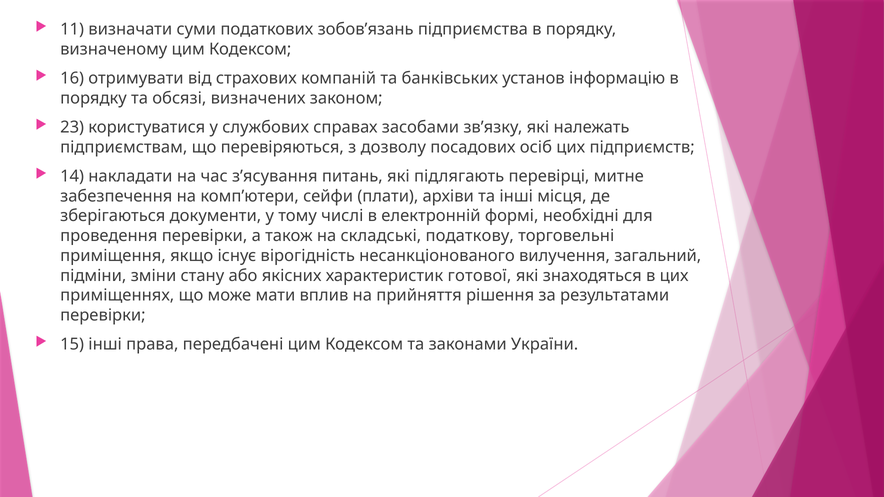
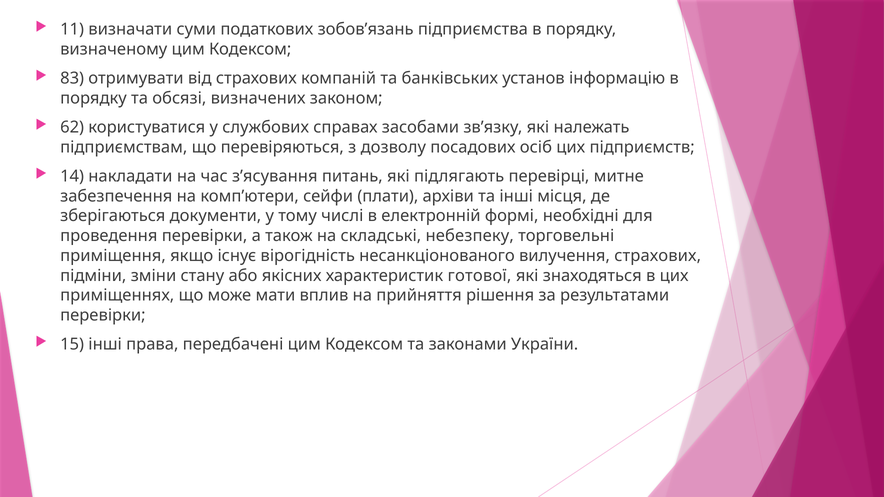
16: 16 -> 83 (72, 78)
23: 23 -> 62 (72, 127)
податкову: податкову -> небезпеку (470, 236)
вилучення загальний: загальний -> страхових (658, 256)
